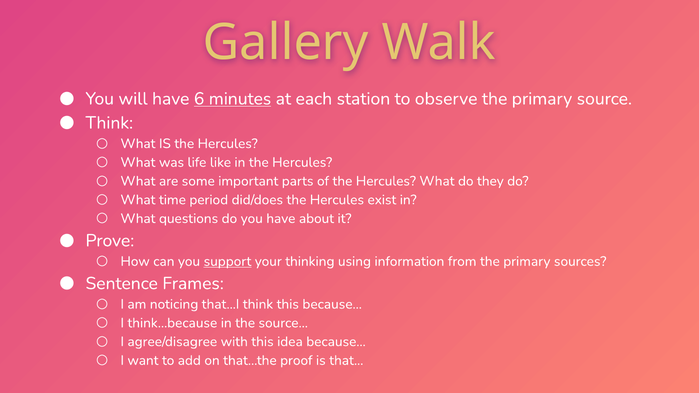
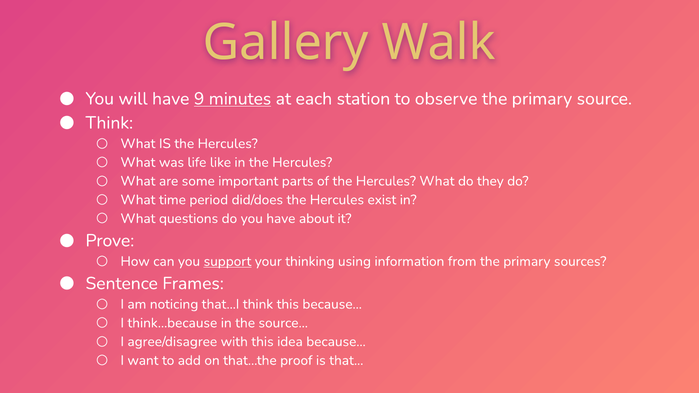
6: 6 -> 9 (199, 99)
